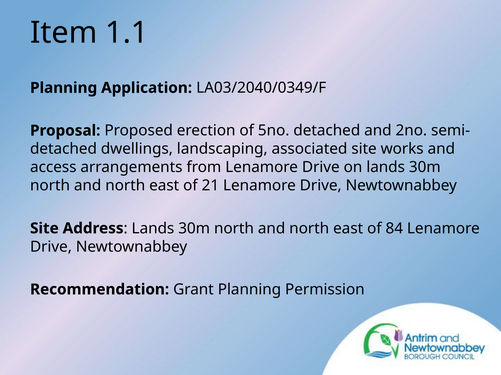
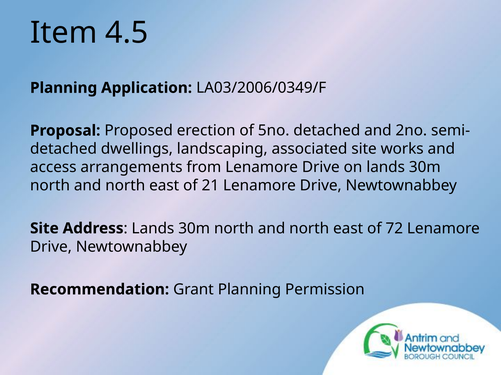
1.1: 1.1 -> 4.5 (127, 33)
LA03/2040/0349/F: LA03/2040/0349/F -> LA03/2006/0349/F (261, 88)
84: 84 -> 72 (394, 229)
